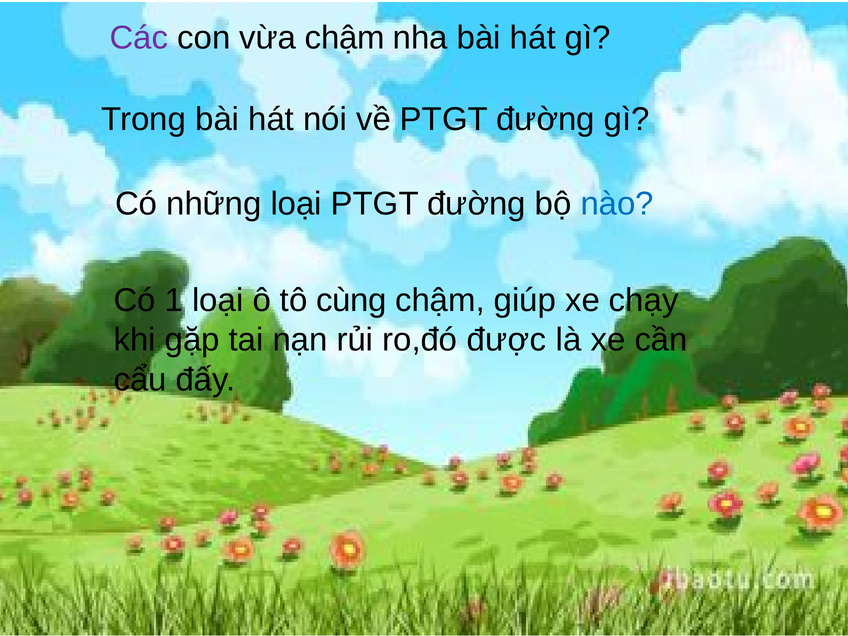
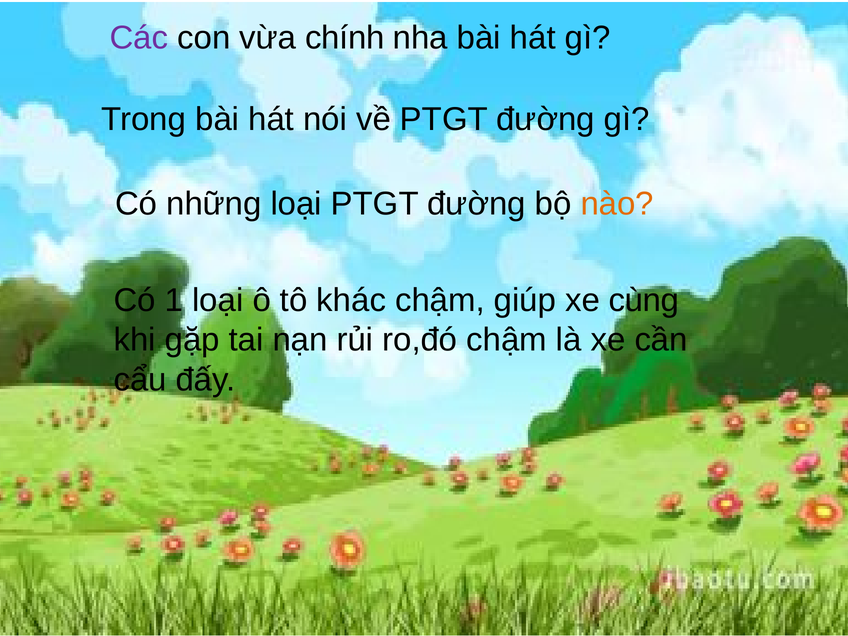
vừa chậm: chậm -> chính (345, 38)
nào colour: blue -> orange (617, 204)
cùng: cùng -> khác (351, 301)
chạy: chạy -> cùng (644, 301)
ro,đó được: được -> chậm (507, 340)
